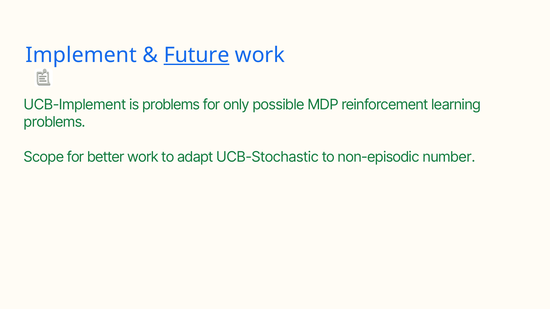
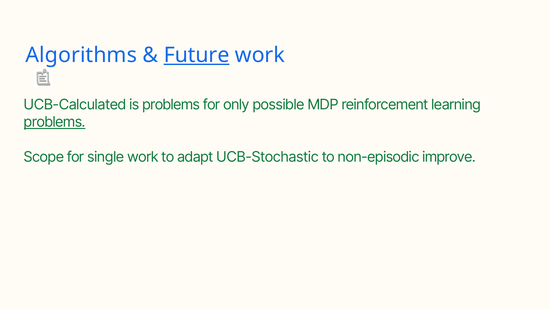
Implement: Implement -> Algorithms (81, 55)
UCB-Implement: UCB-Implement -> UCB-Calculated (75, 105)
problems underline: none -> present (55, 122)
better: better -> single (106, 157)
number: number -> improve (449, 157)
